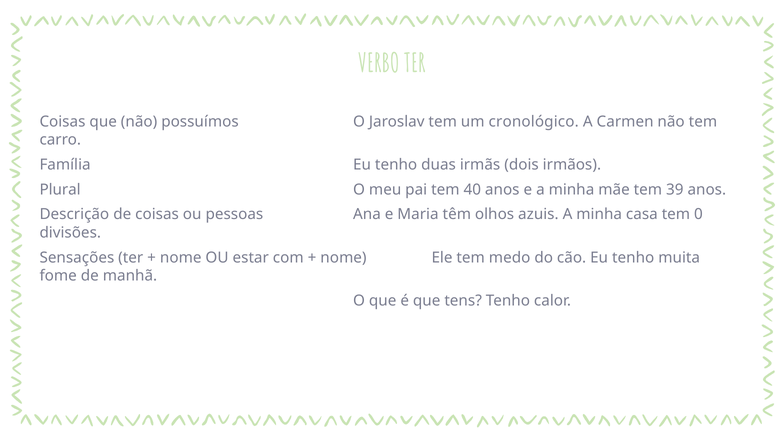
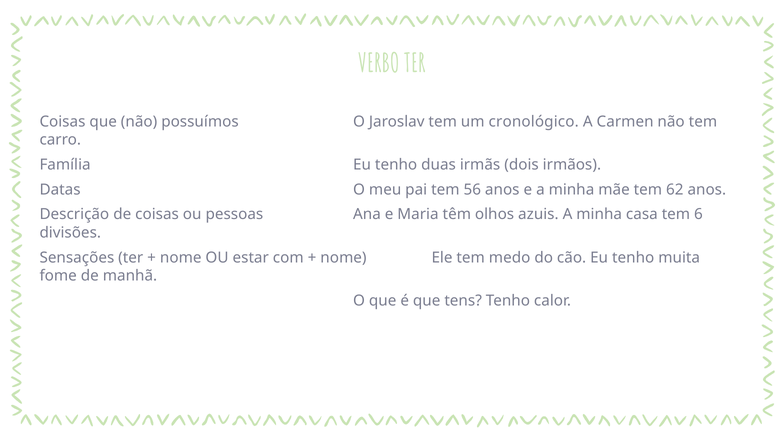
Plural: Plural -> Datas (60, 189)
40: 40 -> 56 (472, 189)
39: 39 -> 62 (675, 189)
0: 0 -> 6 (698, 214)
